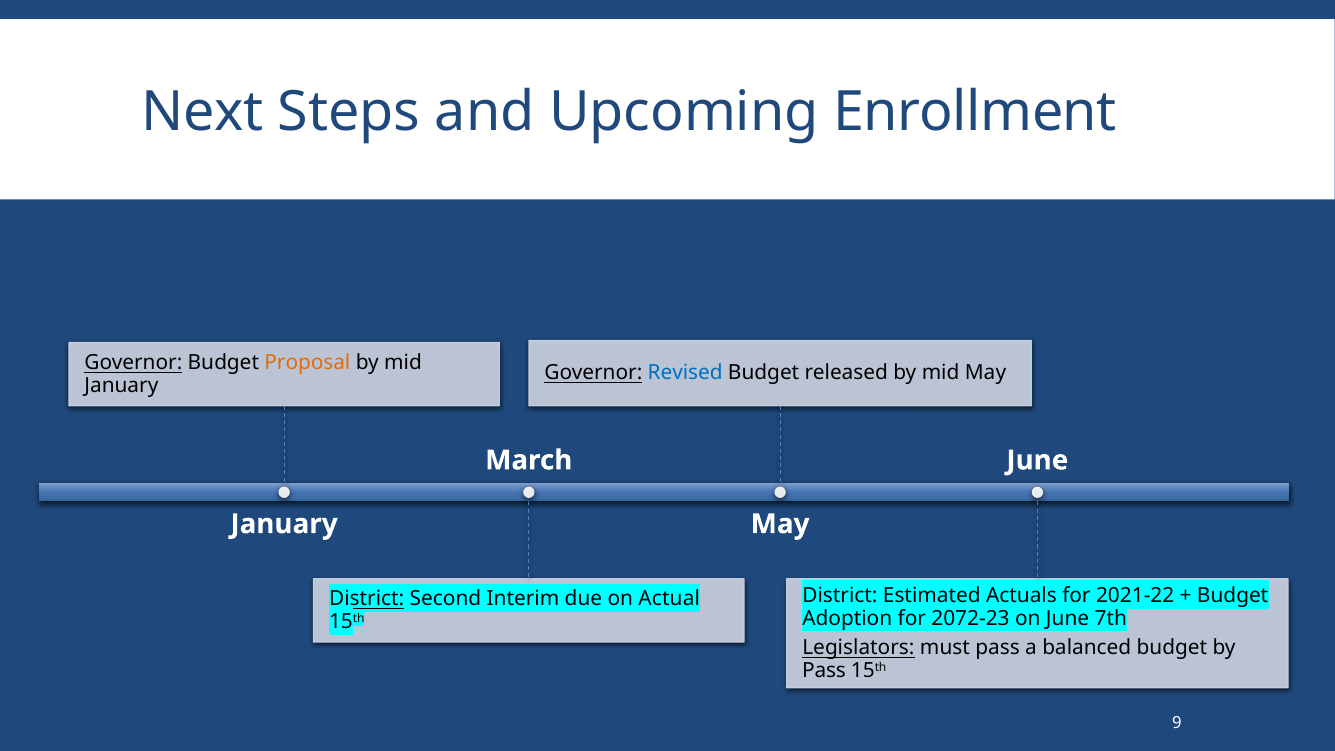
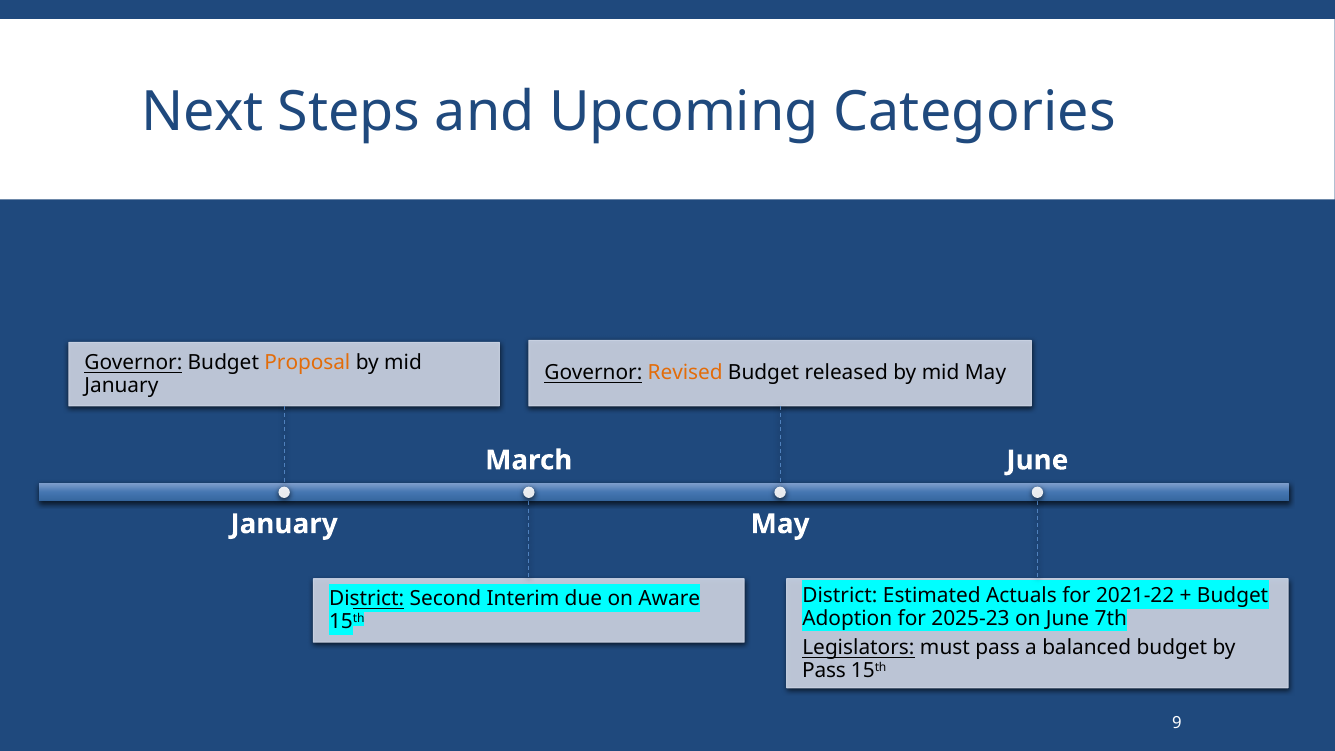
Enrollment: Enrollment -> Categories (975, 112)
Revised colour: blue -> orange (685, 373)
Actual: Actual -> Aware (669, 599)
2072-23: 2072-23 -> 2025-23 (970, 618)
